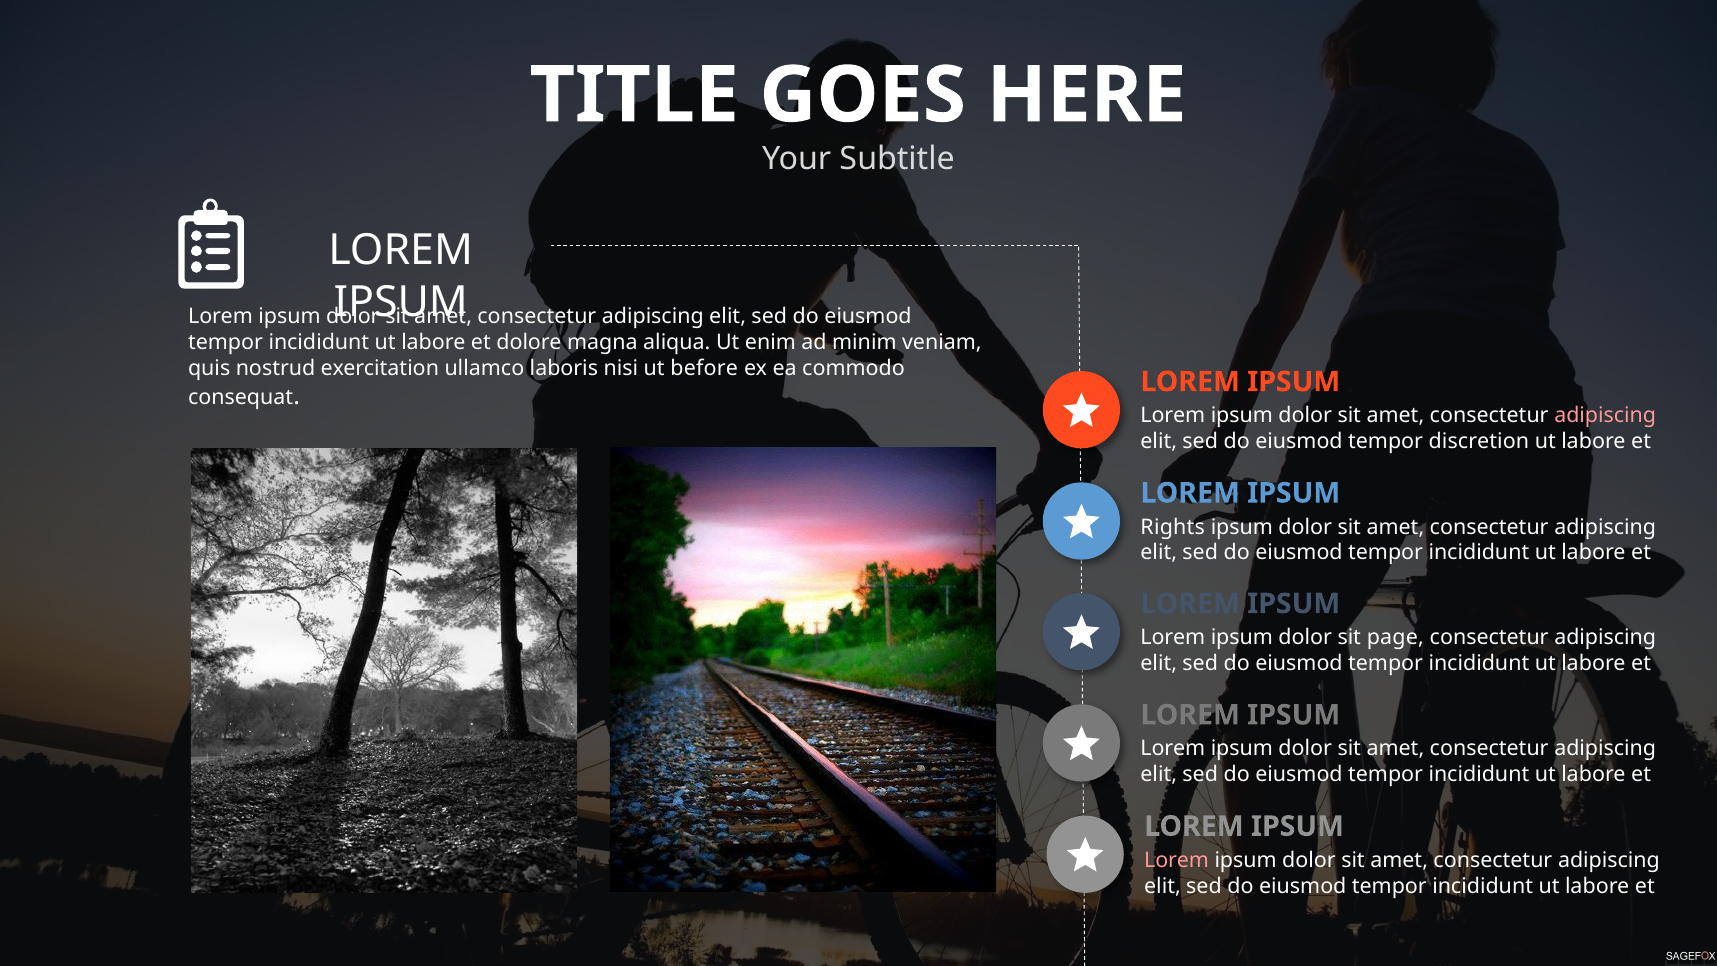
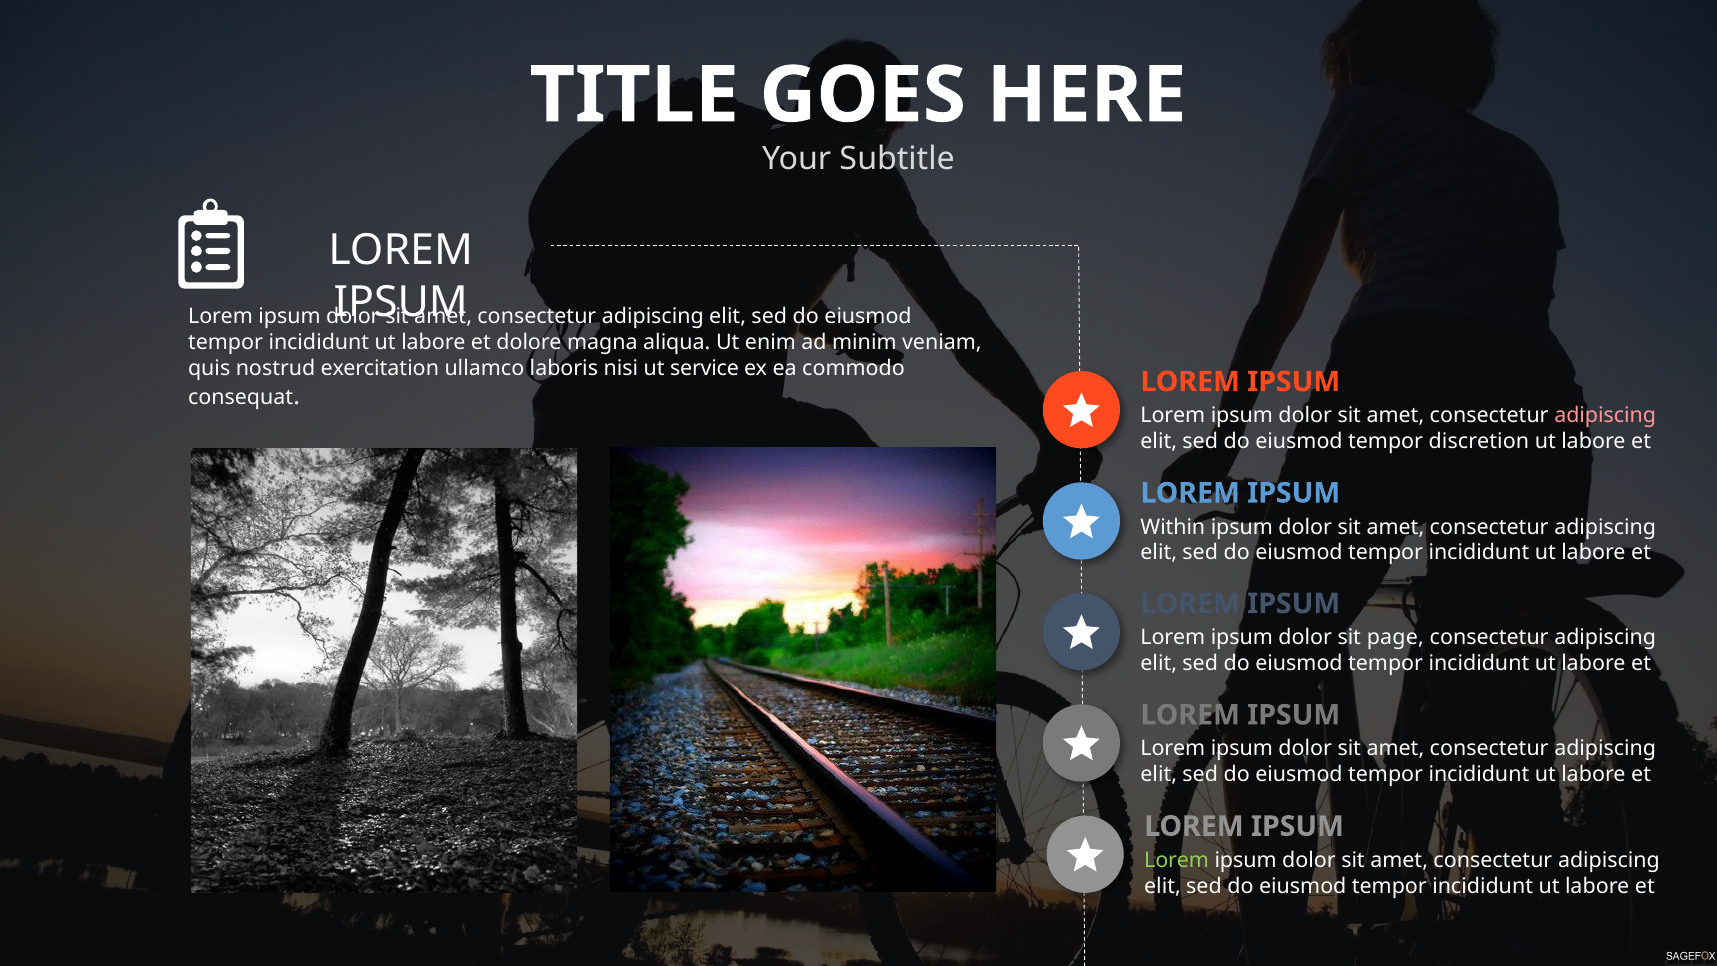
before: before -> service (704, 368)
Rights: Rights -> Within (1173, 527)
Lorem colour: pink -> light green (1177, 860)
